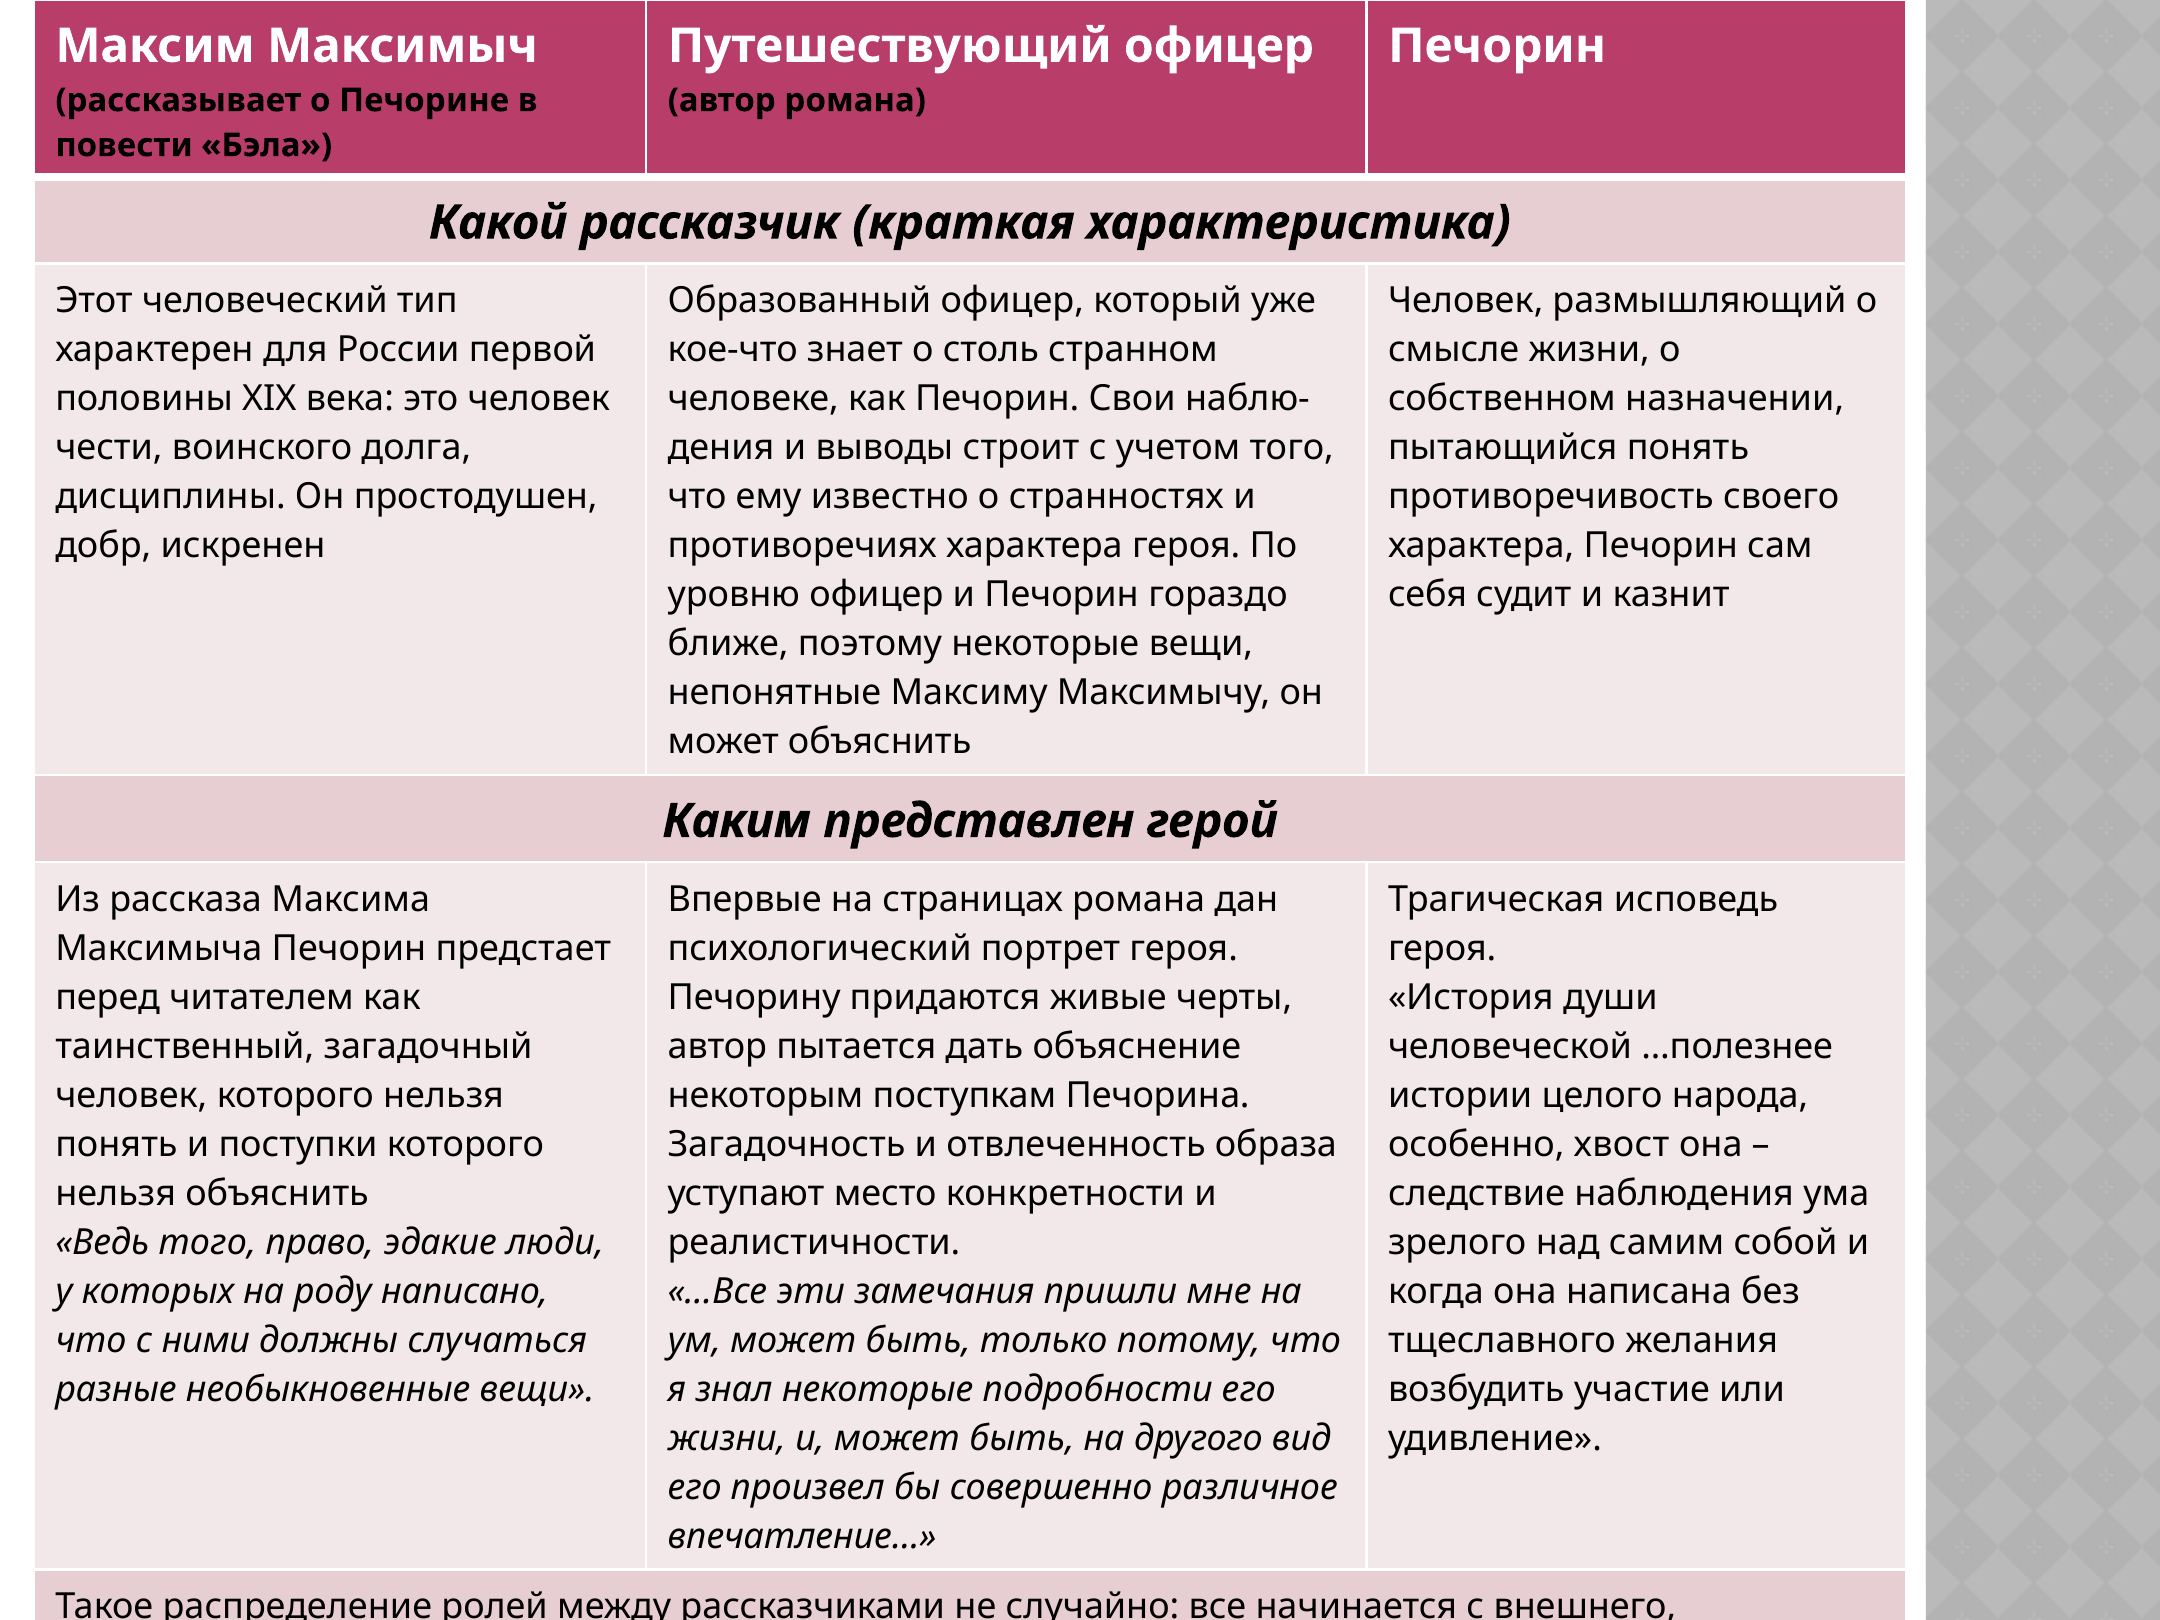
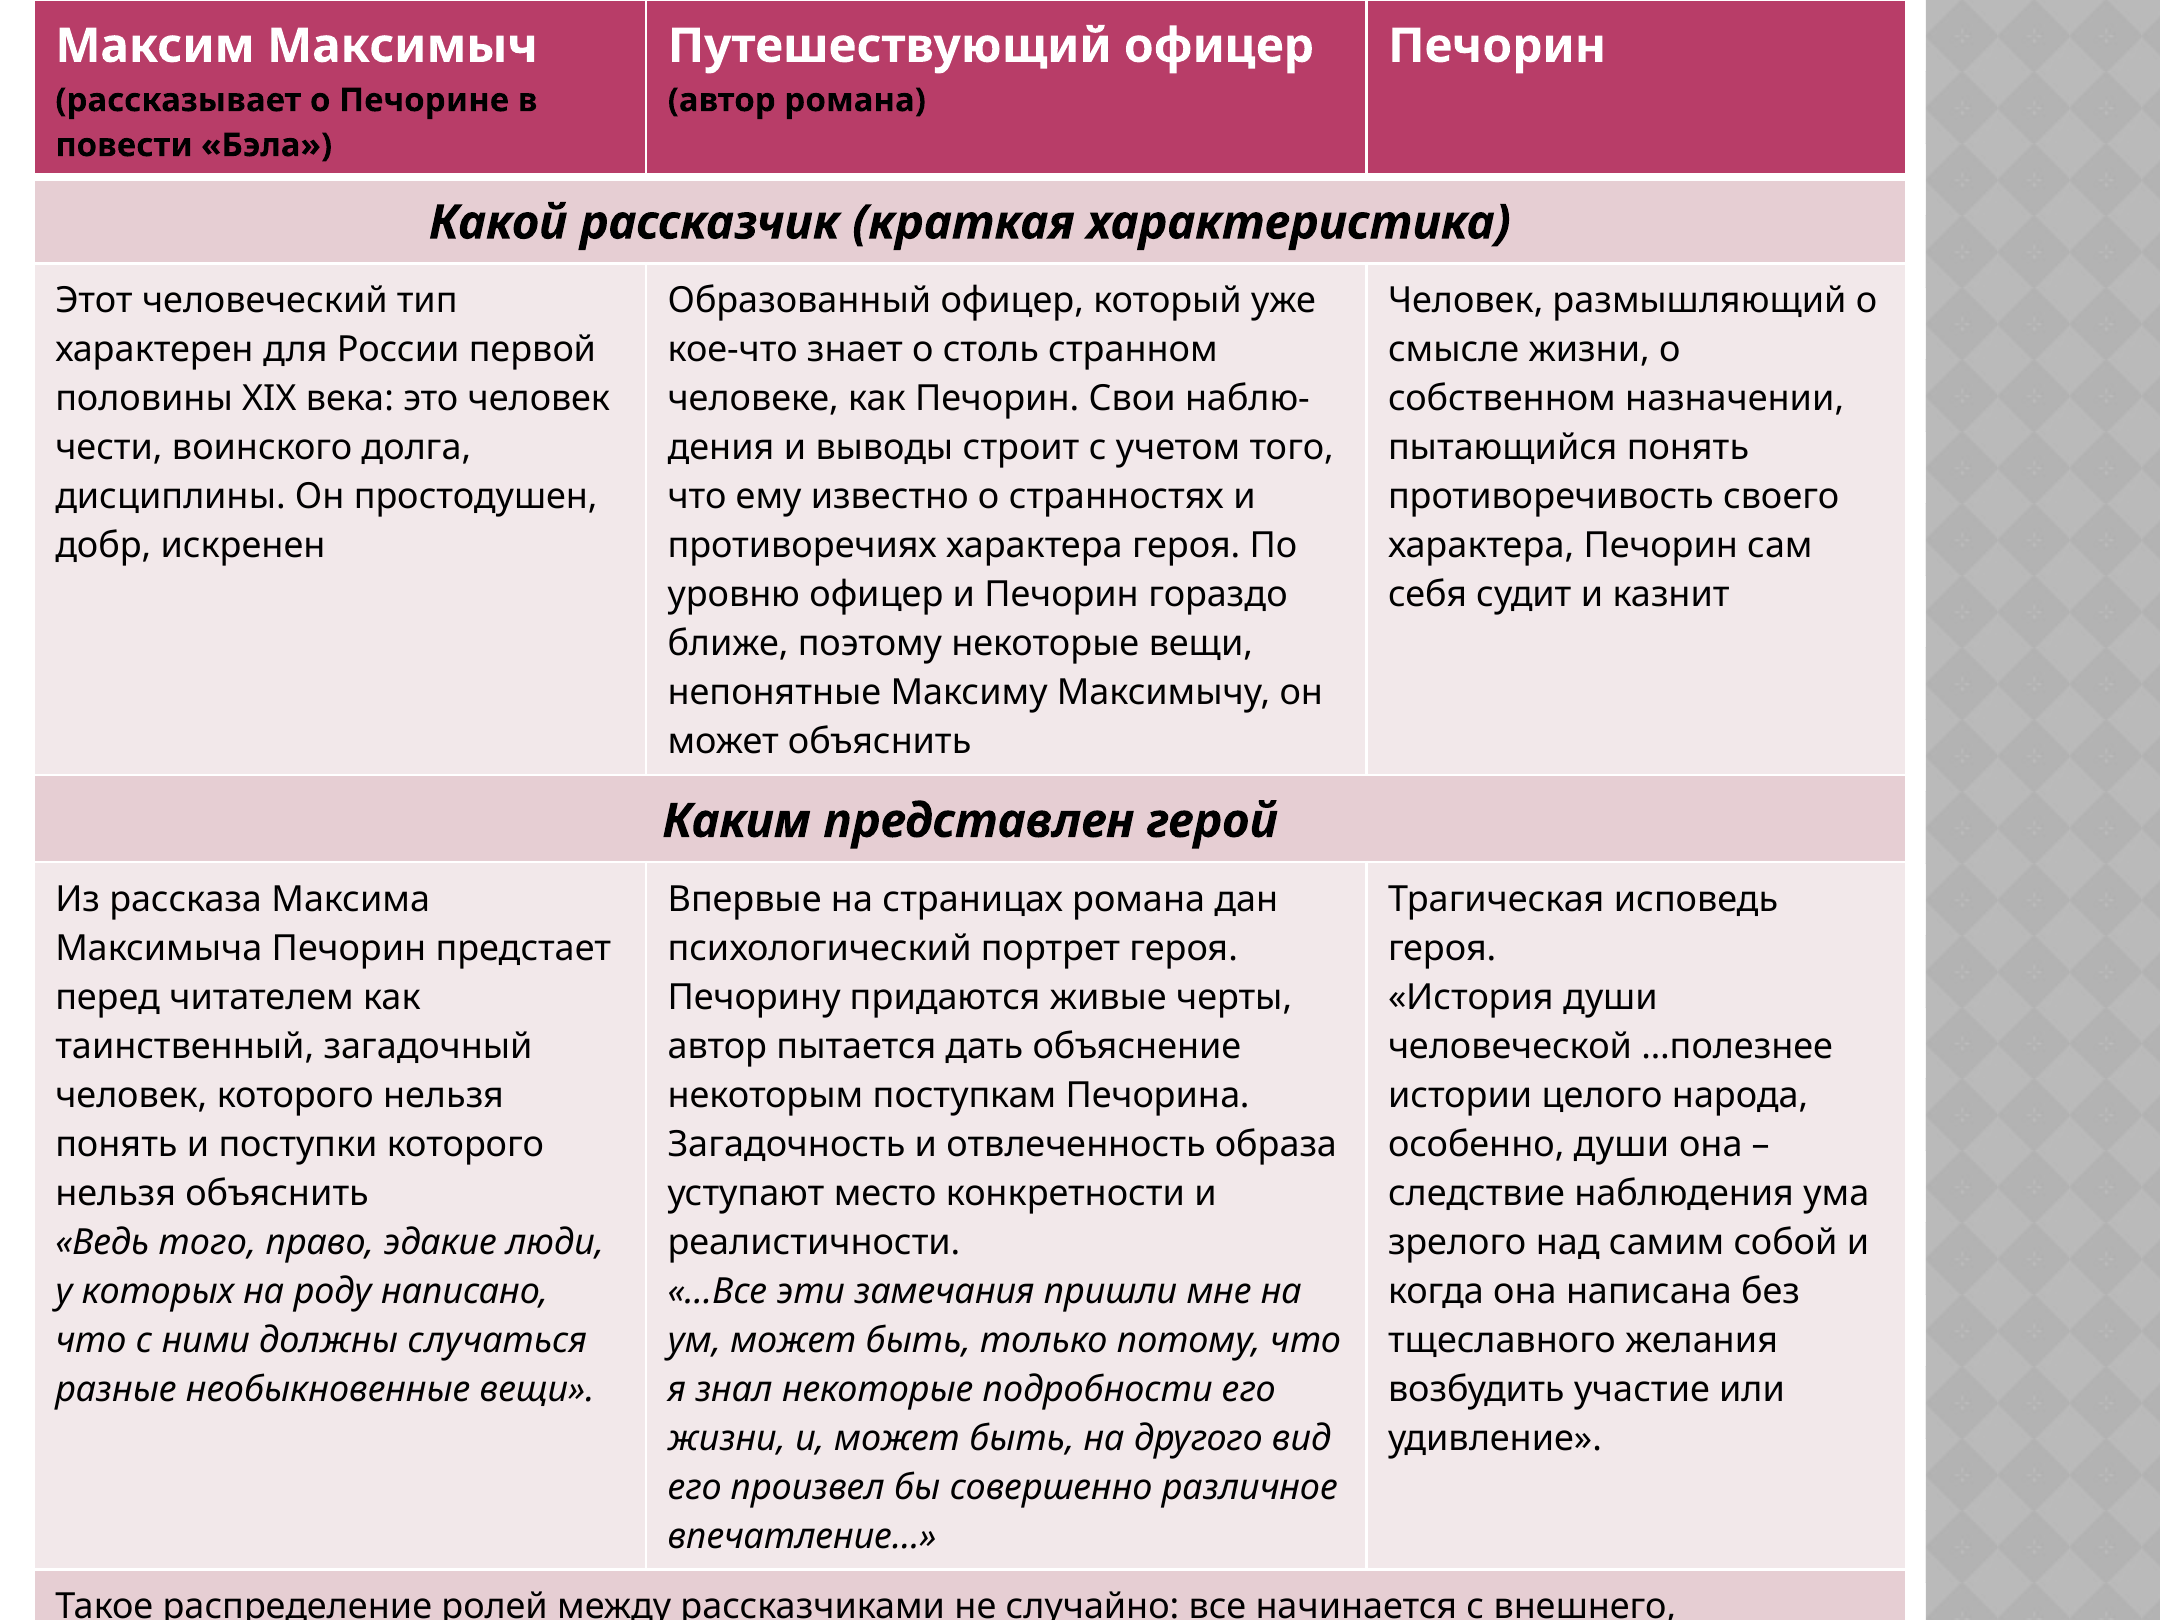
особенно хвост: хвост -> души (1621, 1144)
